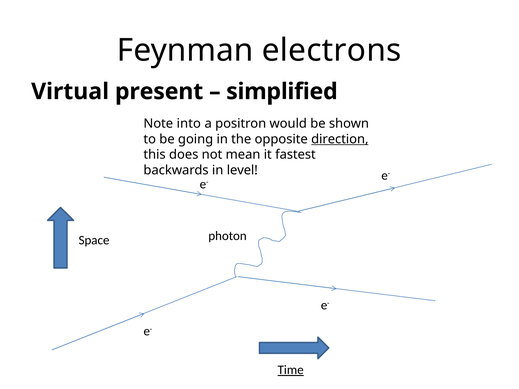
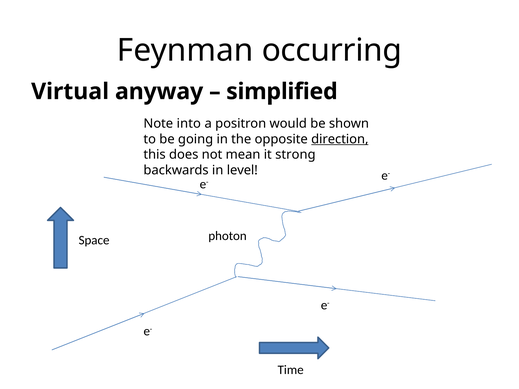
electrons: electrons -> occurring (332, 50)
present: present -> anyway (159, 92)
fastest: fastest -> strong (295, 155)
Time underline: present -> none (291, 370)
